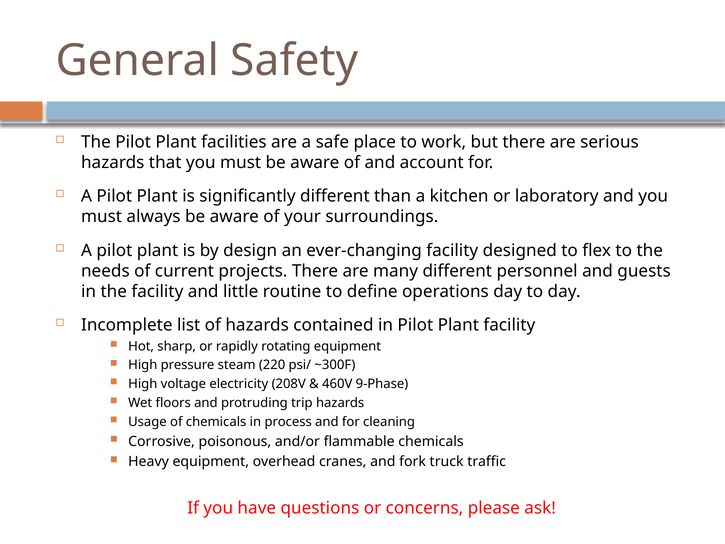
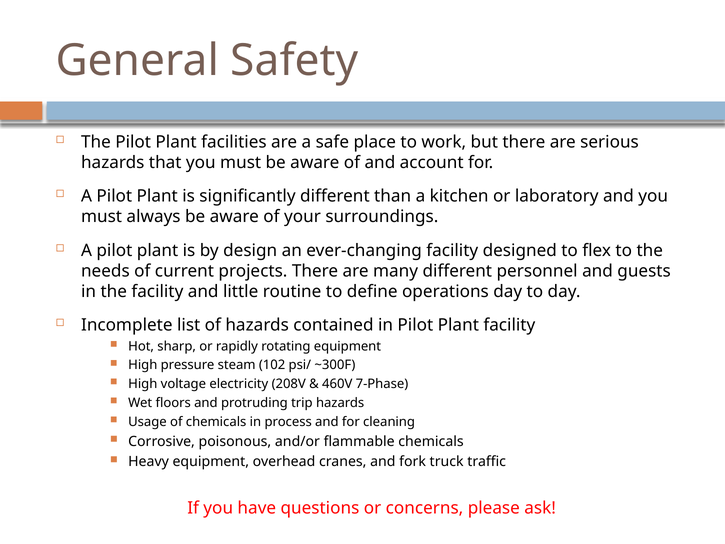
220: 220 -> 102 (272, 365)
9-Phase: 9-Phase -> 7-Phase (382, 384)
